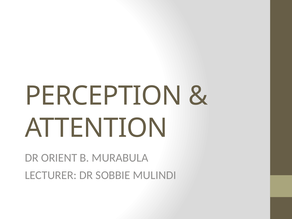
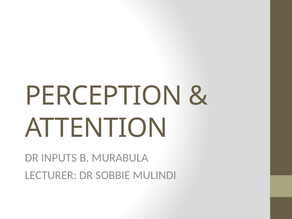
ORIENT: ORIENT -> INPUTS (59, 158)
